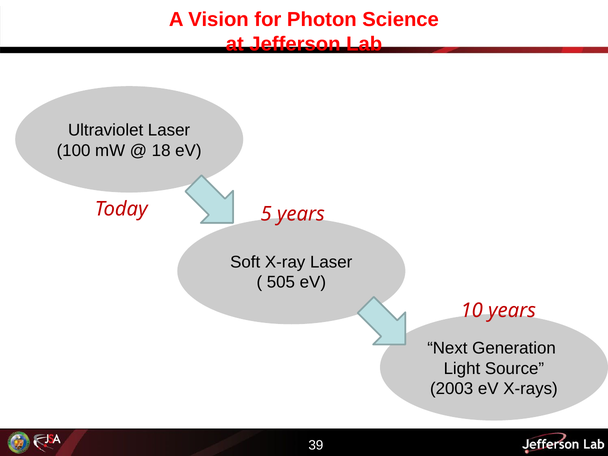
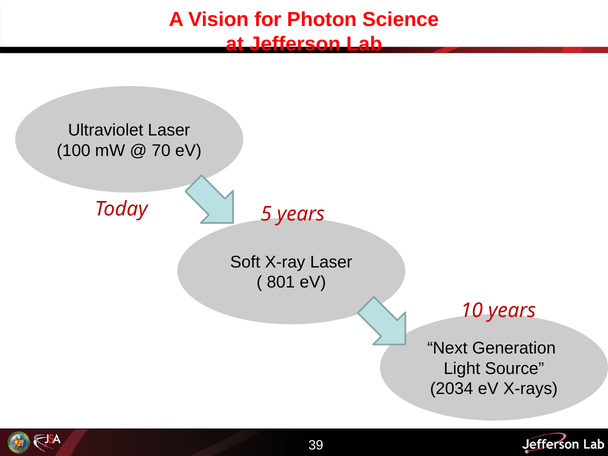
18: 18 -> 70 (161, 151)
505: 505 -> 801 (281, 282)
2003: 2003 -> 2034 (452, 389)
